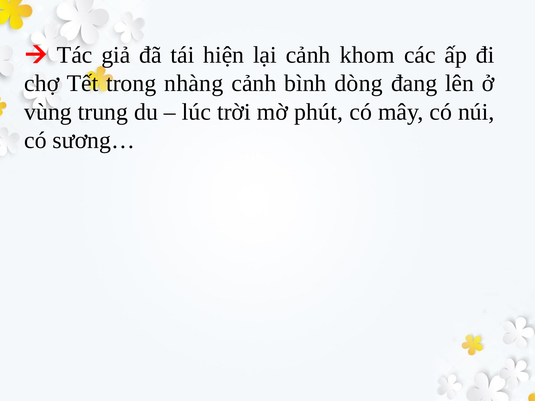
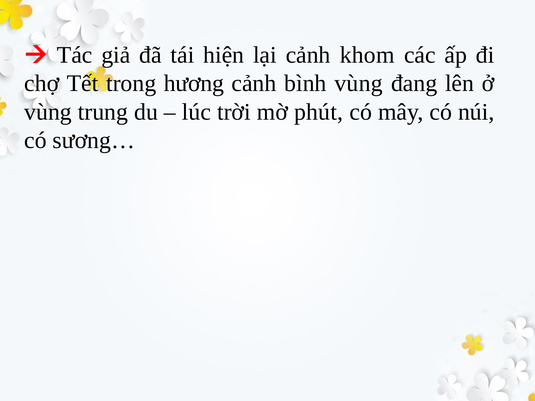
nhàng: nhàng -> hương (194, 83)
bình dòng: dòng -> vùng (359, 83)
